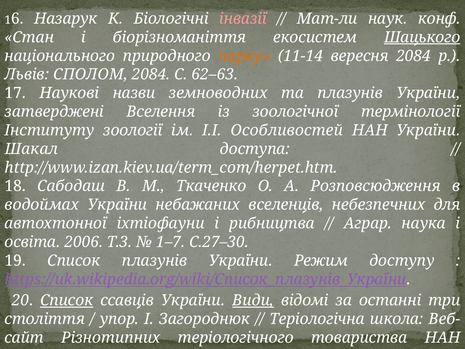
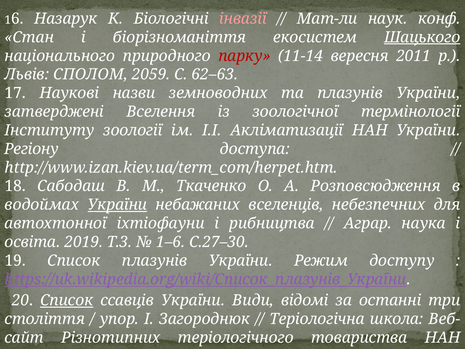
парку colour: orange -> red (245, 56)
вересня 2084: 2084 -> 2011 (414, 56)
СПОЛОМ 2084: 2084 -> 2059 (151, 74)
Особливостей: Особливостей -> Акліматизації (287, 130)
Шакал: Шакал -> Регіону (31, 149)
України underline: none -> present (117, 205)
2006: 2006 -> 2019 (84, 242)
1–7: 1–7 -> 1–6 (171, 242)
Види underline: present -> none (253, 300)
